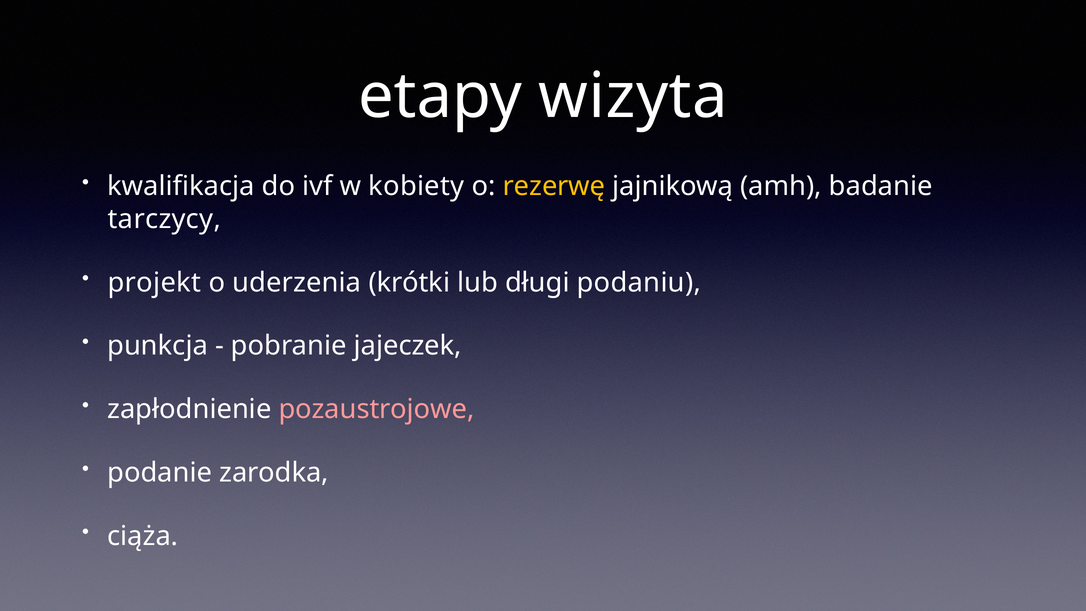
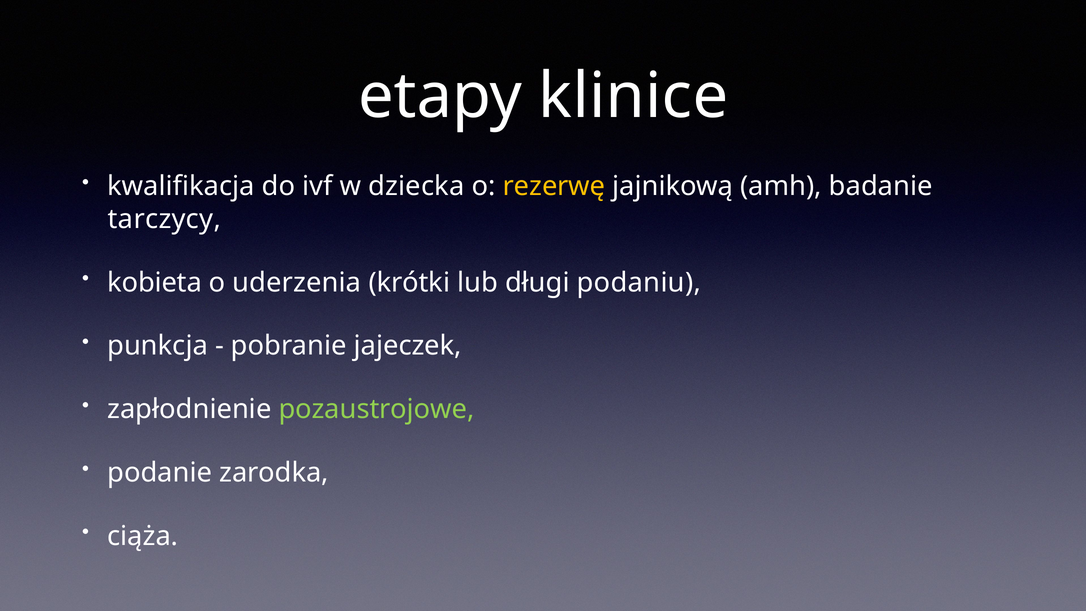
wizyta: wizyta -> klinice (633, 96)
kobiety: kobiety -> dziecka (416, 186)
projekt: projekt -> kobieta (155, 282)
pozaustrojowe colour: pink -> light green (376, 409)
